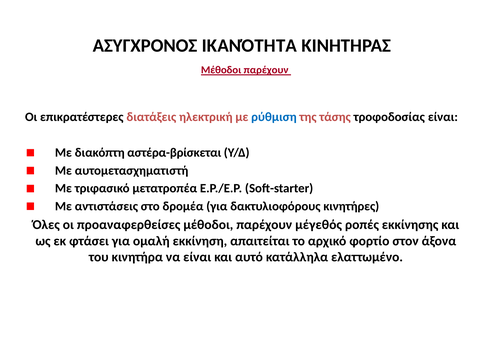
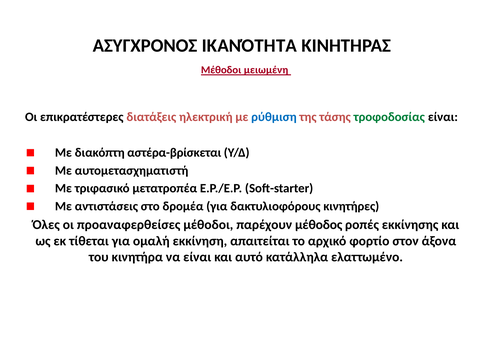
παρέχουν: παρέχουν -> μειωμένη (266, 70)
τροφοδοσίας colour: black -> green (389, 117)
μέγεθός: μέγεθός -> μέθοδος (319, 225)
φτάσει: φτάσει -> τίθεται (89, 241)
